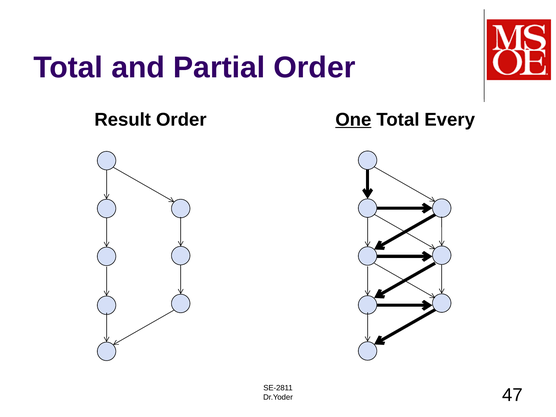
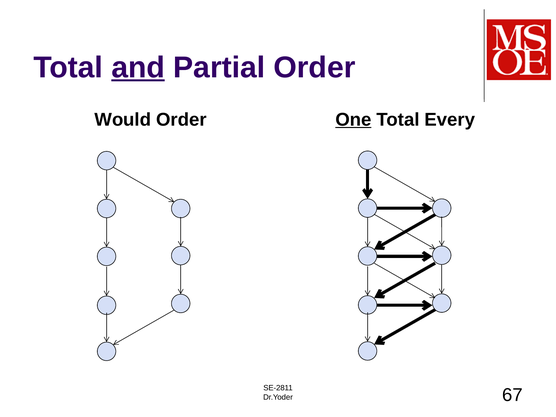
and underline: none -> present (138, 67)
Result: Result -> Would (123, 120)
47: 47 -> 67 (512, 395)
